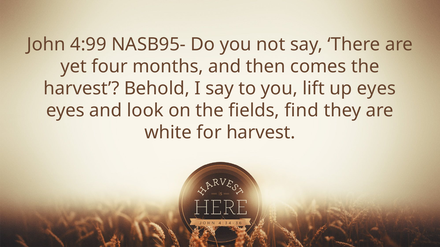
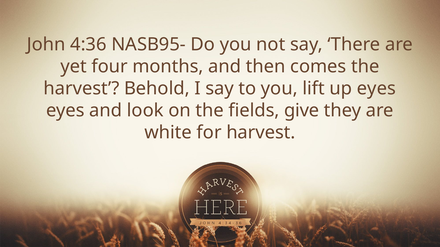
4:99: 4:99 -> 4:36 (88, 45)
find: find -> give (302, 111)
